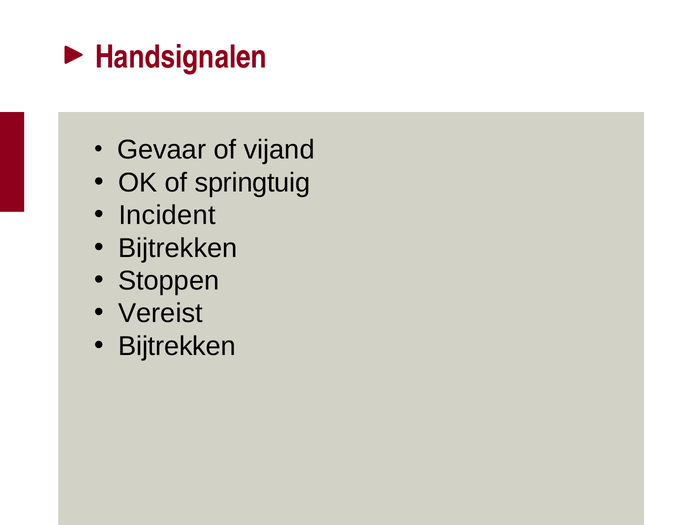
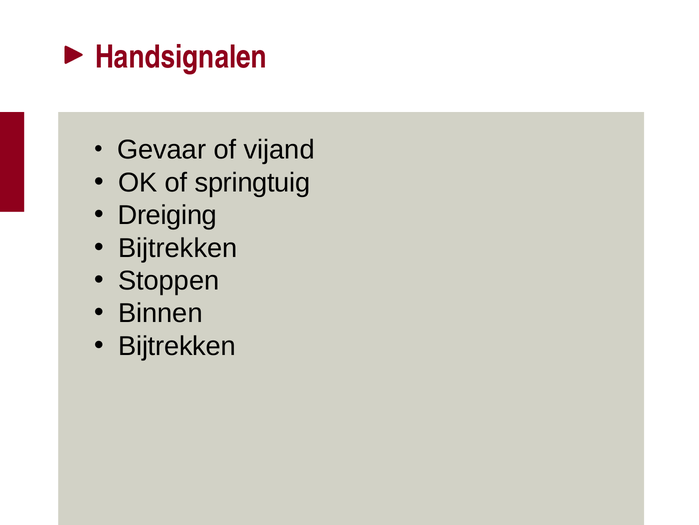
Incident: Incident -> Dreiging (167, 215)
Vereist: Vereist -> Binnen (160, 313)
